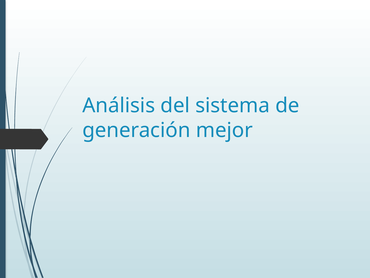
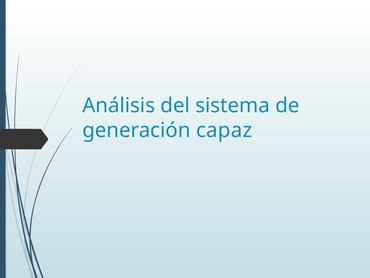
mejor: mejor -> capaz (224, 130)
